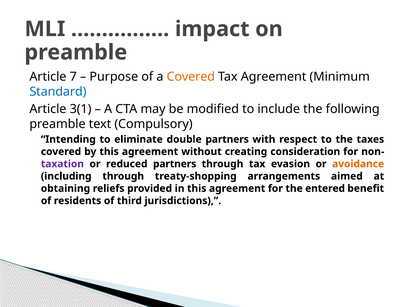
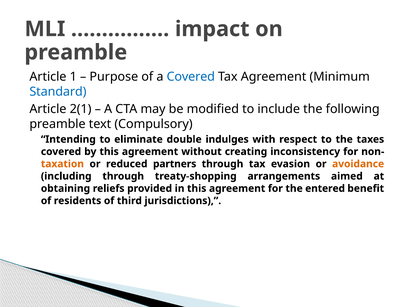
7: 7 -> 1 (73, 77)
Covered colour: orange -> blue (191, 77)
3(1: 3(1 -> 2(1 (81, 109)
double partners: partners -> indulges (227, 139)
consideration: consideration -> inconsistency (305, 151)
taxation colour: purple -> orange (62, 164)
